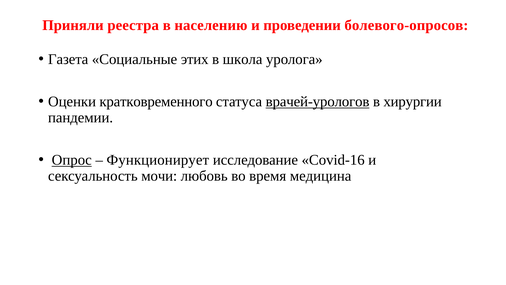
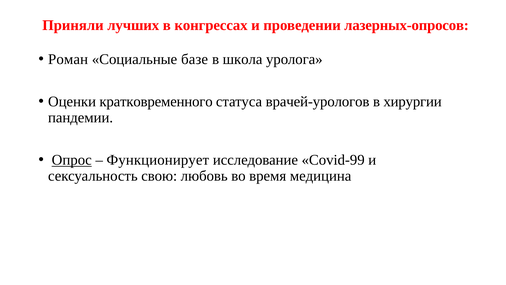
реестра: реестра -> лучших (133, 25)
населению: населению -> конгрессах (211, 25)
болевого-опросов: болевого-опросов -> лазерных-опросов (406, 25)
Газета: Газета -> Роман (68, 59)
этих: этих -> базе (195, 59)
врачей-урологов underline: present -> none (318, 101)
Covid-16: Covid-16 -> Covid-99 (333, 160)
мочи: мочи -> свою (159, 176)
